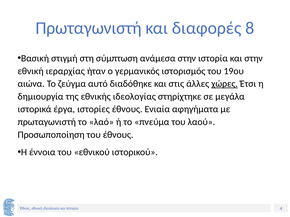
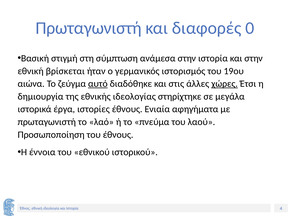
8: 8 -> 0 (250, 28)
ιεραρχίας: ιεραρχίας -> βρίσκεται (65, 71)
αυτό underline: none -> present (98, 84)
